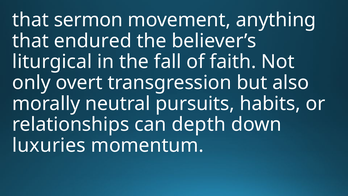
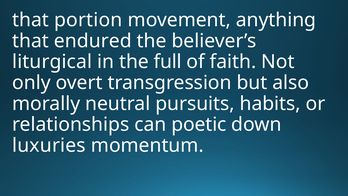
sermon: sermon -> portion (88, 20)
fall: fall -> full (168, 62)
depth: depth -> poetic (199, 124)
